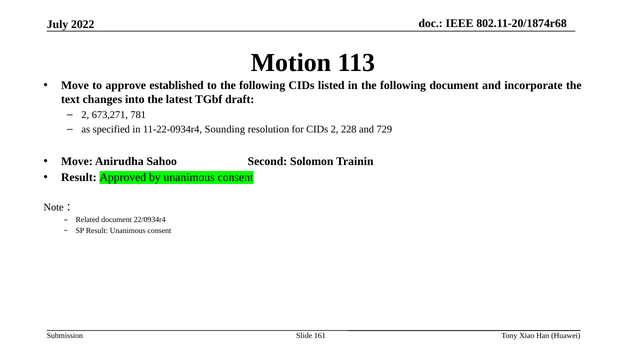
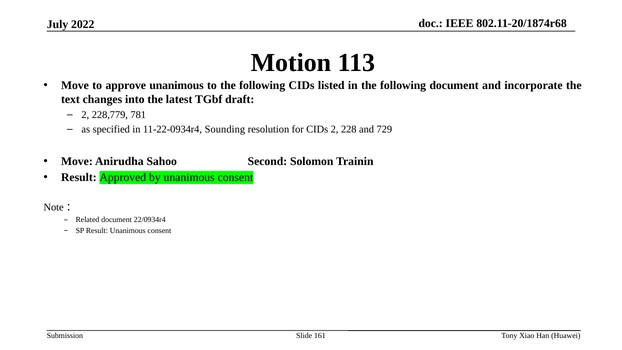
approve established: established -> unanimous (177, 86)
673,271: 673,271 -> 228,779 (110, 115)
